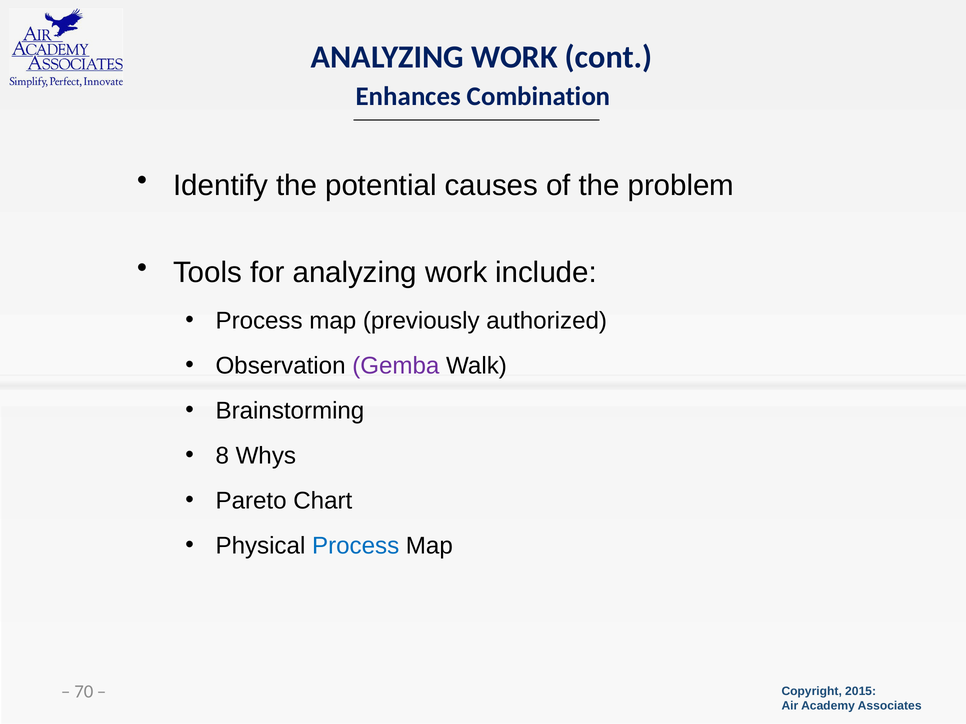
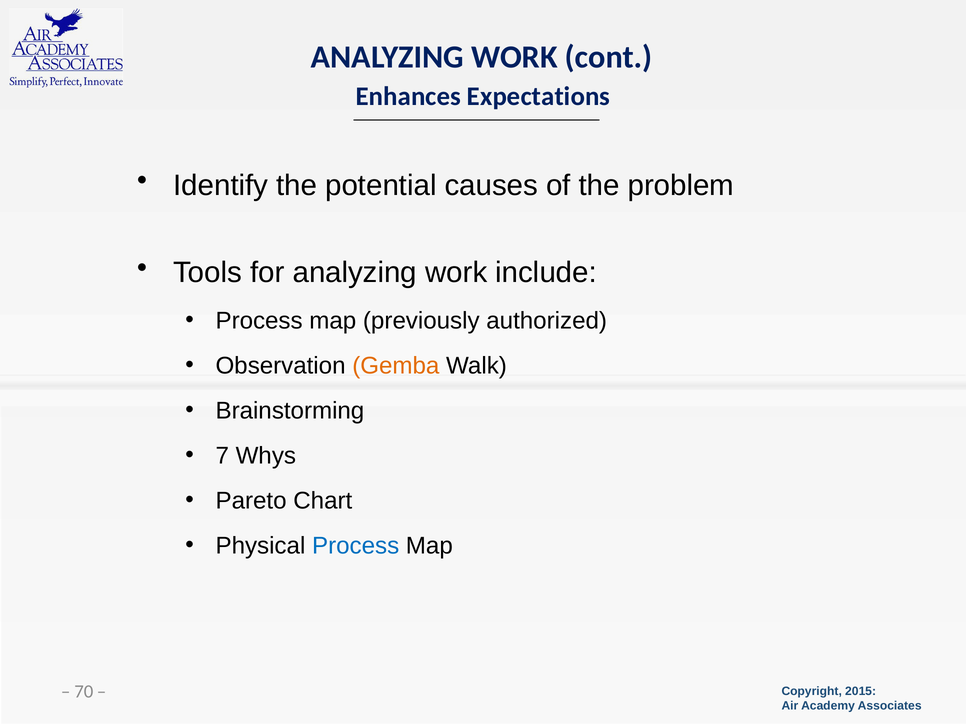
Combination: Combination -> Expectations (539, 97)
Gemba colour: purple -> orange (396, 366)
8: 8 -> 7 (222, 456)
